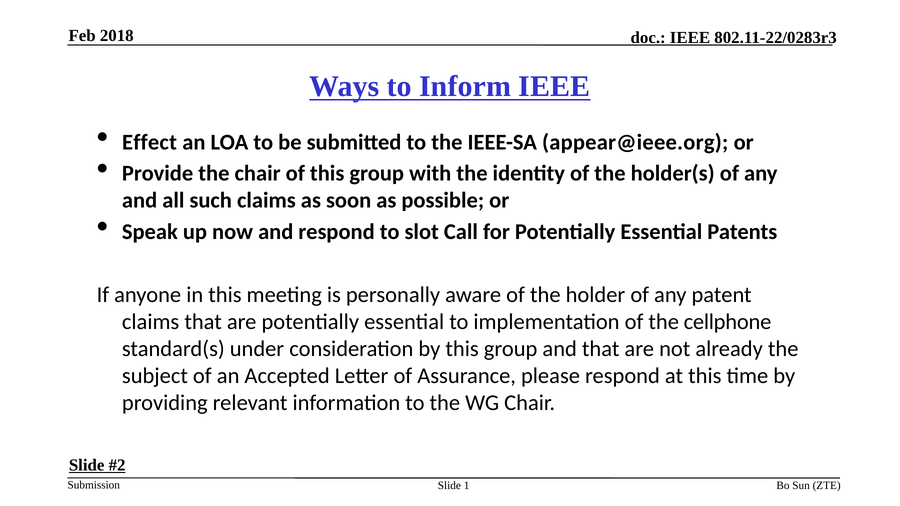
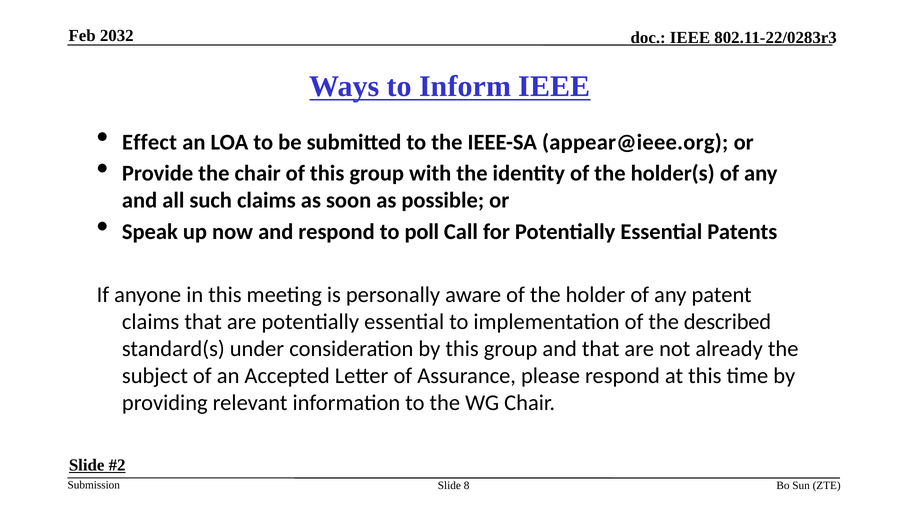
2018: 2018 -> 2032 (117, 36)
slot: slot -> poll (422, 232)
cellphone: cellphone -> described (727, 322)
1: 1 -> 8 (467, 486)
